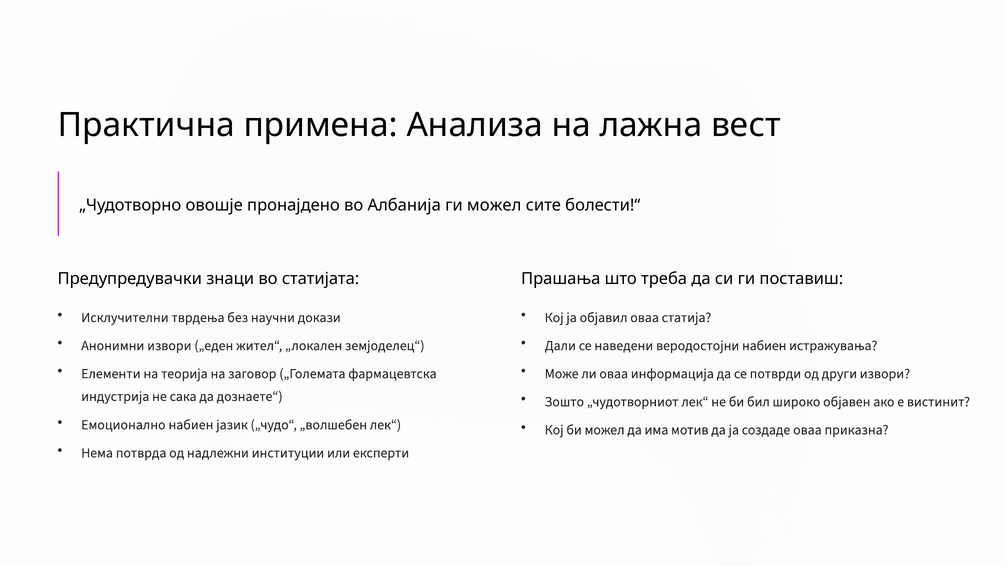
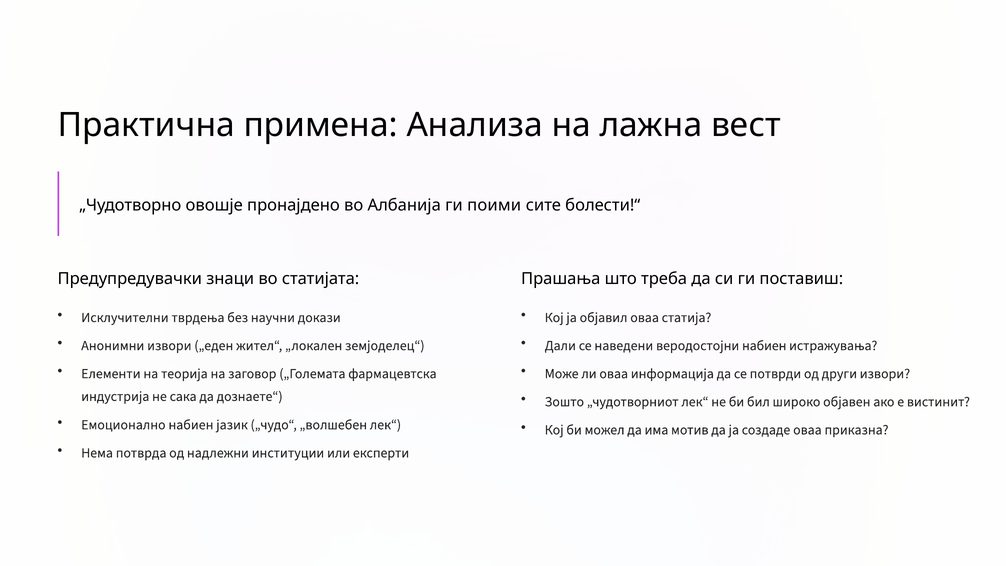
ги можел: можел -> поими (494, 205)
